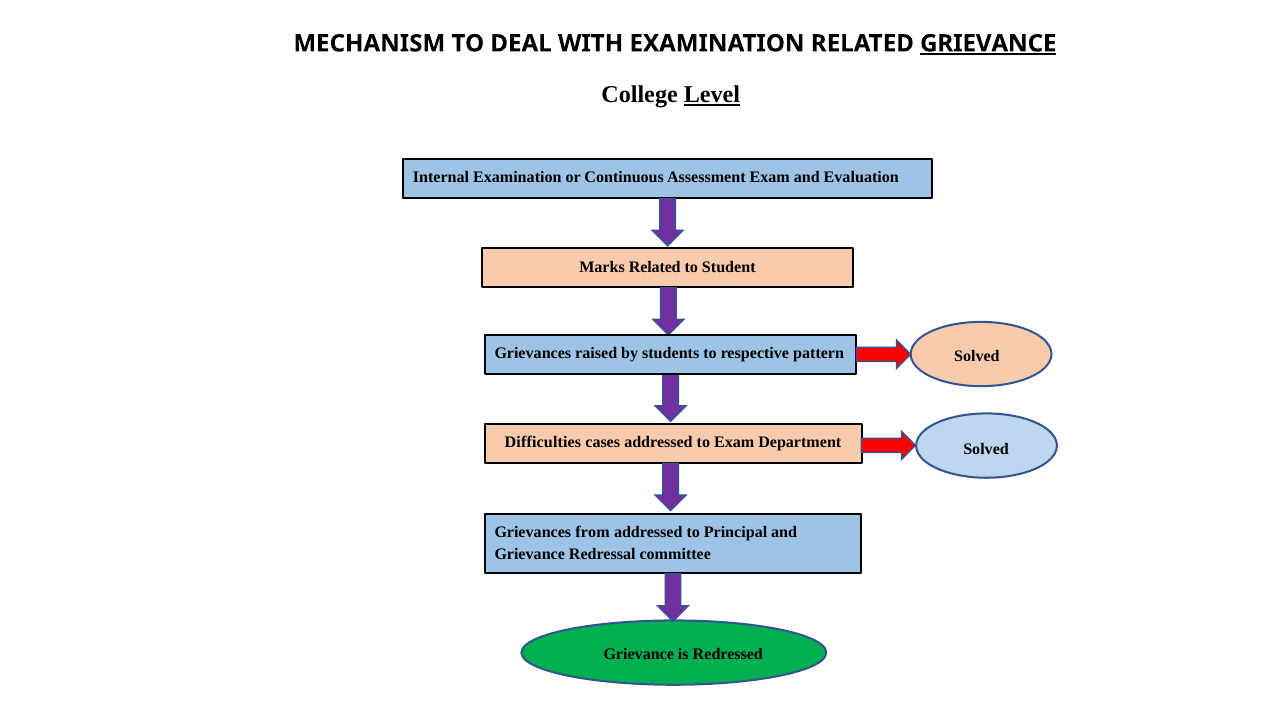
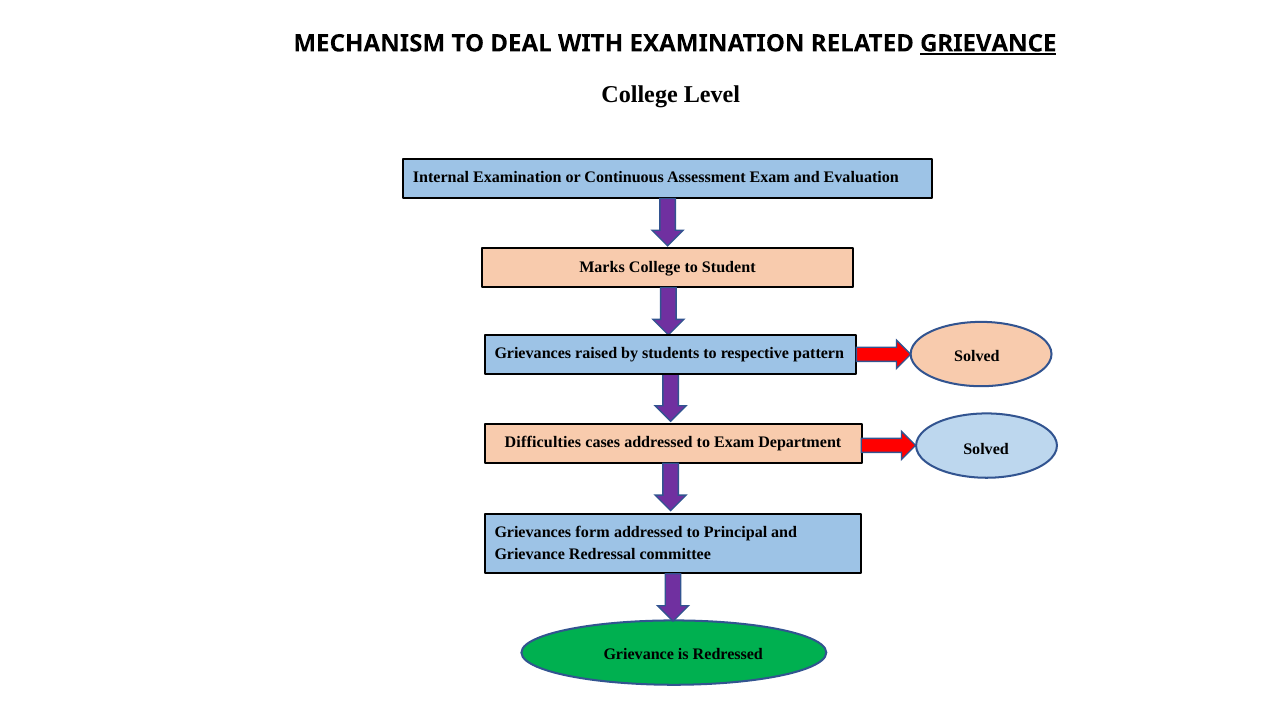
Level underline: present -> none (712, 95)
Marks Related: Related -> College (655, 267)
from: from -> form (593, 532)
